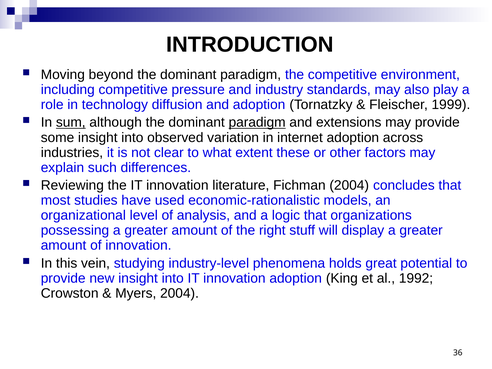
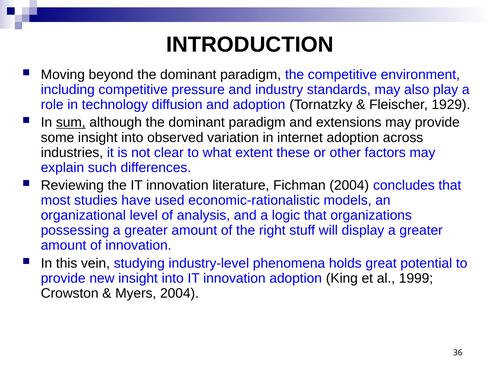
1999: 1999 -> 1929 (451, 105)
paradigm underline: present -> none (257, 122)
1992: 1992 -> 1999 (416, 278)
